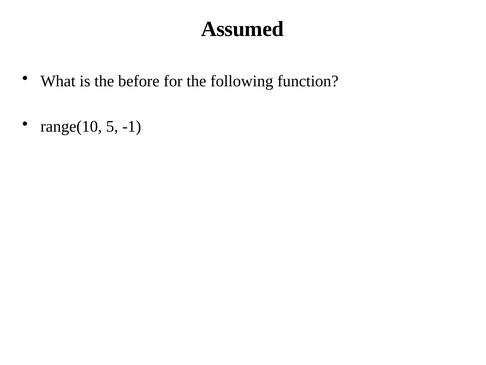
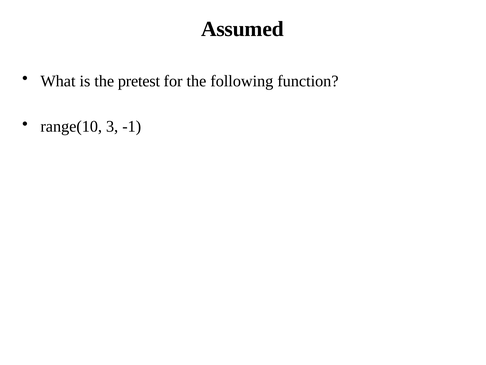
before: before -> pretest (139, 81)
5: 5 -> 3 (112, 126)
